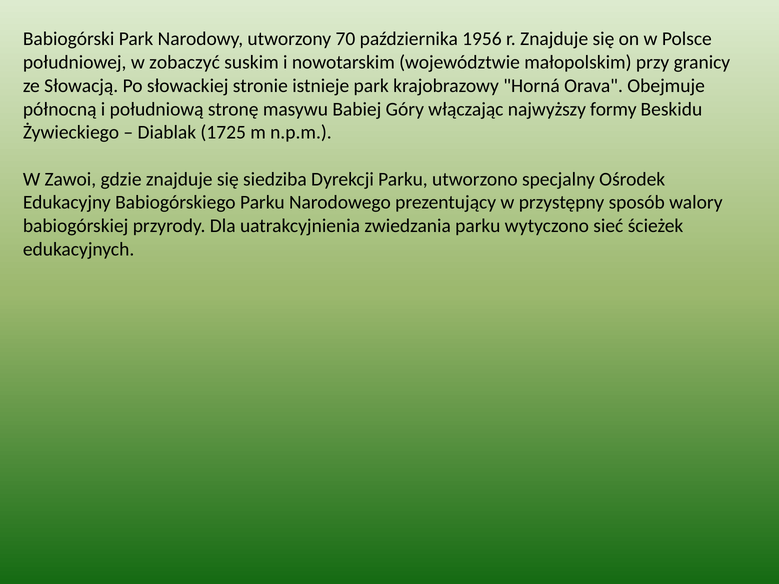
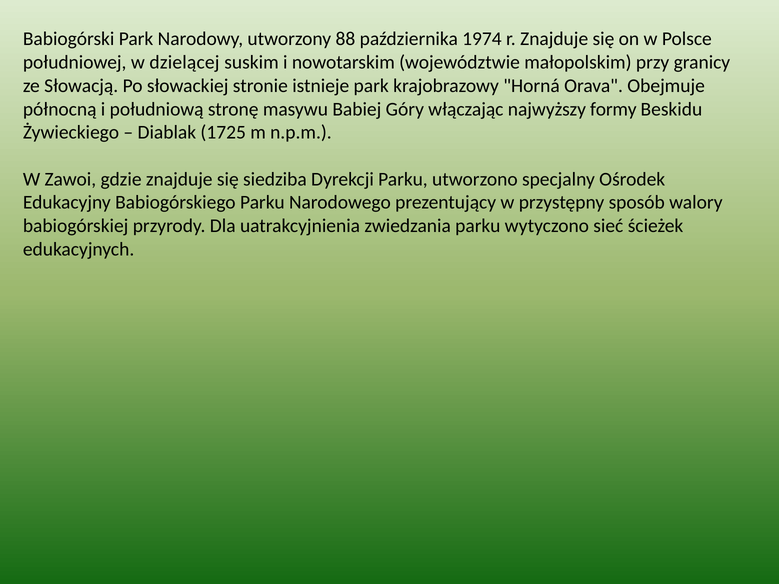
70: 70 -> 88 (345, 39)
1956: 1956 -> 1974 (482, 39)
zobaczyć: zobaczyć -> dzielącej (184, 62)
